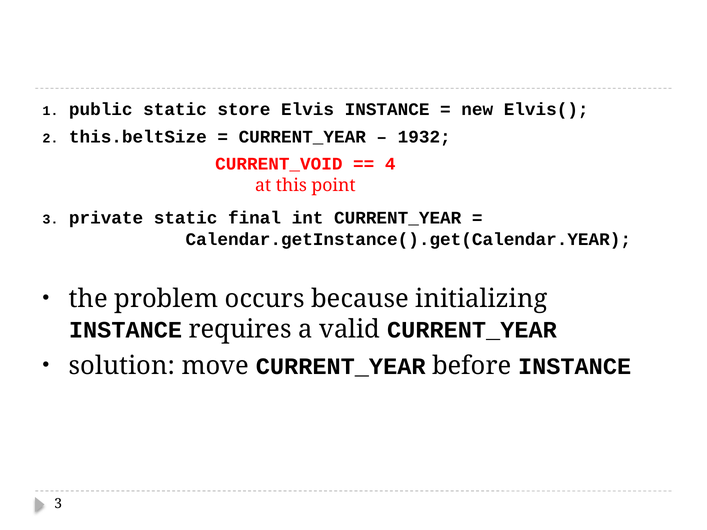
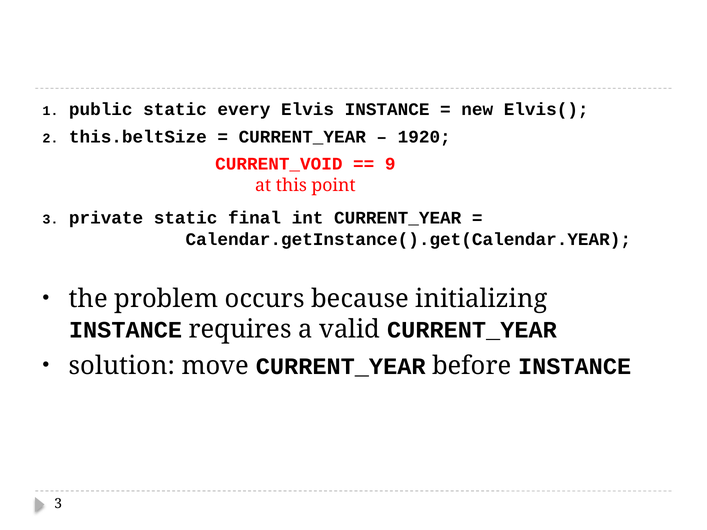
store: store -> every (244, 110)
1932: 1932 -> 1920 (424, 137)
4: 4 -> 9 (390, 164)
